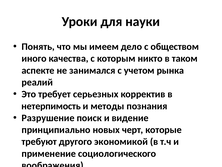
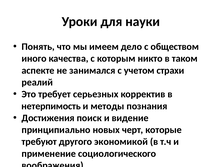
рынка: рынка -> страхи (170, 70)
Разрушение: Разрушение -> Достижения (48, 118)
